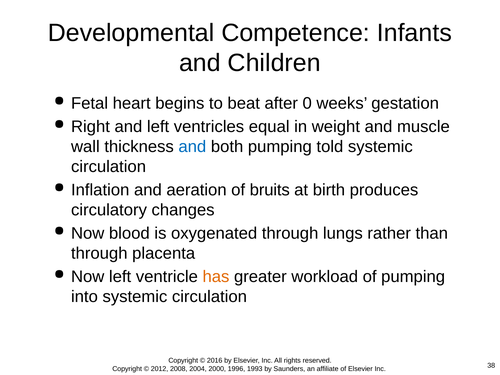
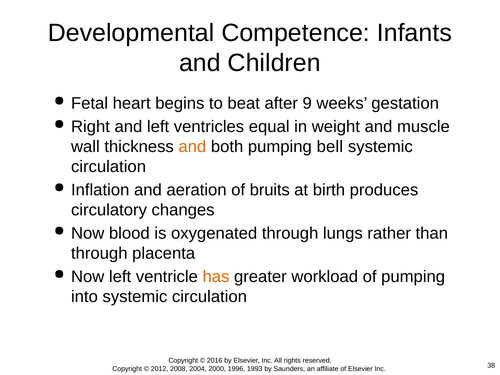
0: 0 -> 9 (307, 103)
and colour: blue -> orange (192, 147)
told: told -> bell (330, 147)
